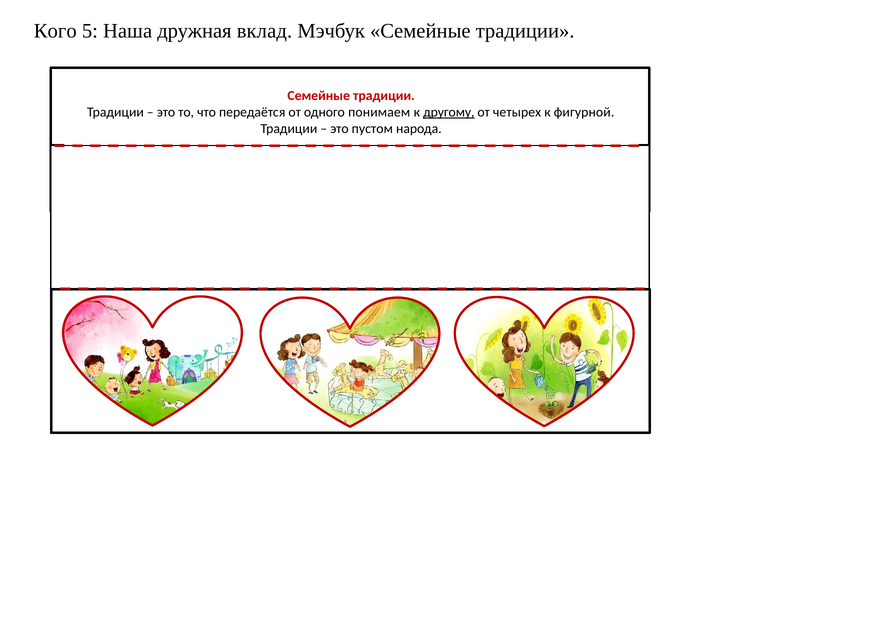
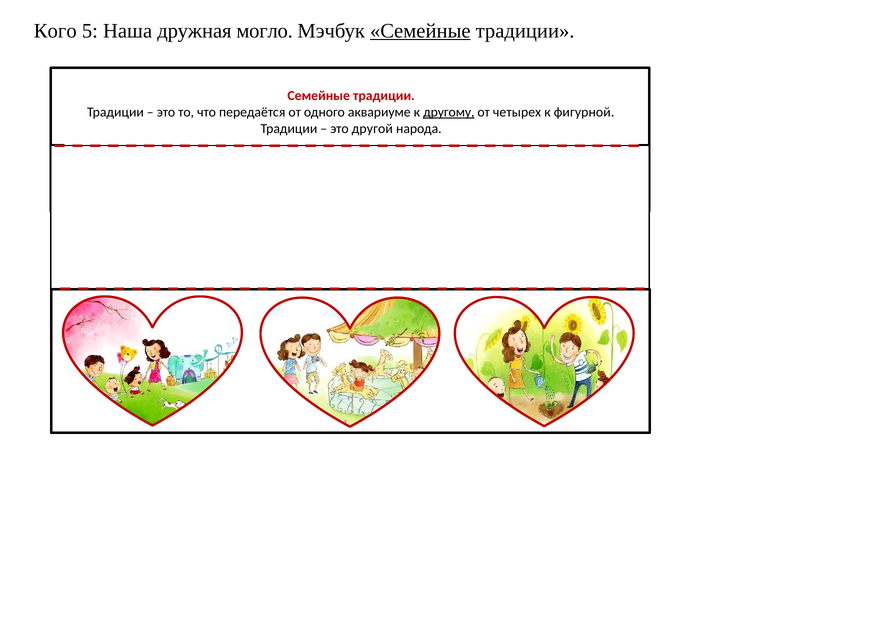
вклад: вклад -> могло (265, 31)
Семейные underline: none -> present (420, 31)
понимаем: понимаем -> аквариуме (379, 112)
пустом: пустом -> другой (372, 129)
